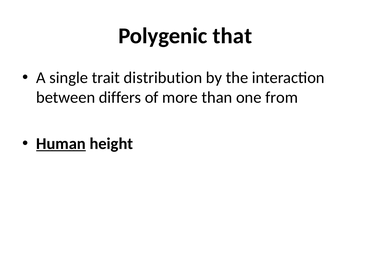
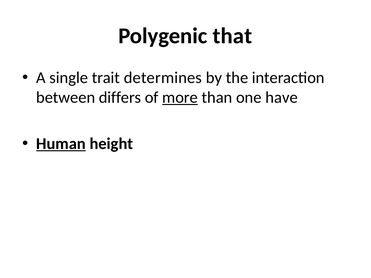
distribution: distribution -> determines (163, 78)
more underline: none -> present (180, 98)
from: from -> have (282, 98)
